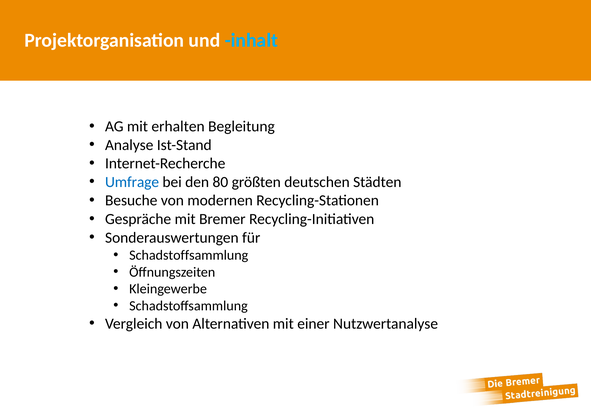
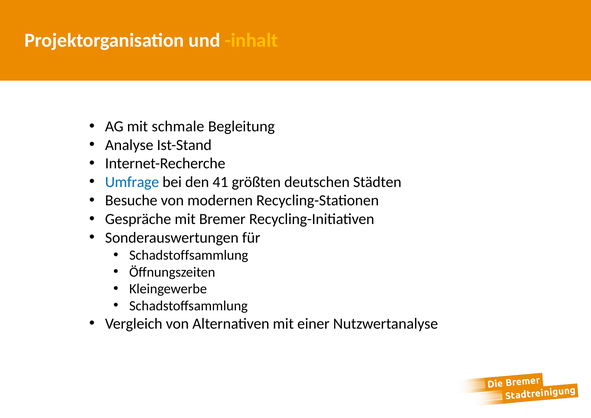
inhalt colour: light blue -> yellow (251, 40)
erhalten: erhalten -> schmale (178, 126)
80: 80 -> 41 (220, 182)
